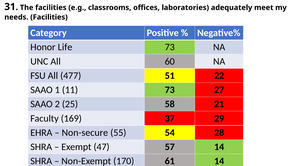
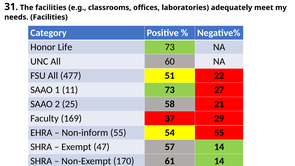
Non-secure: Non-secure -> Non-inform (85, 133)
54 28: 28 -> 55 (219, 133)
